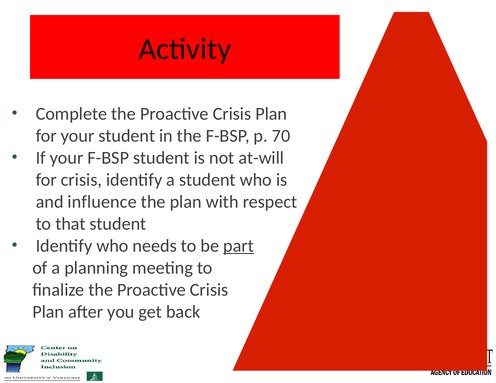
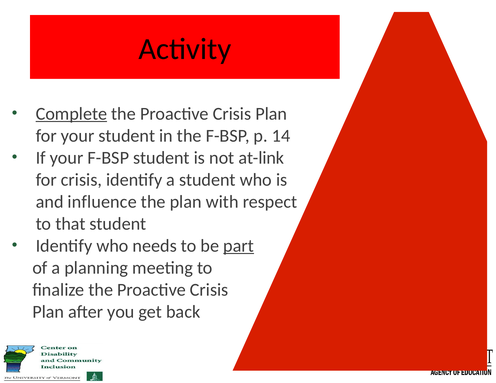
Complete underline: none -> present (71, 114)
70: 70 -> 14 (281, 136)
at-will: at-will -> at-link (261, 158)
